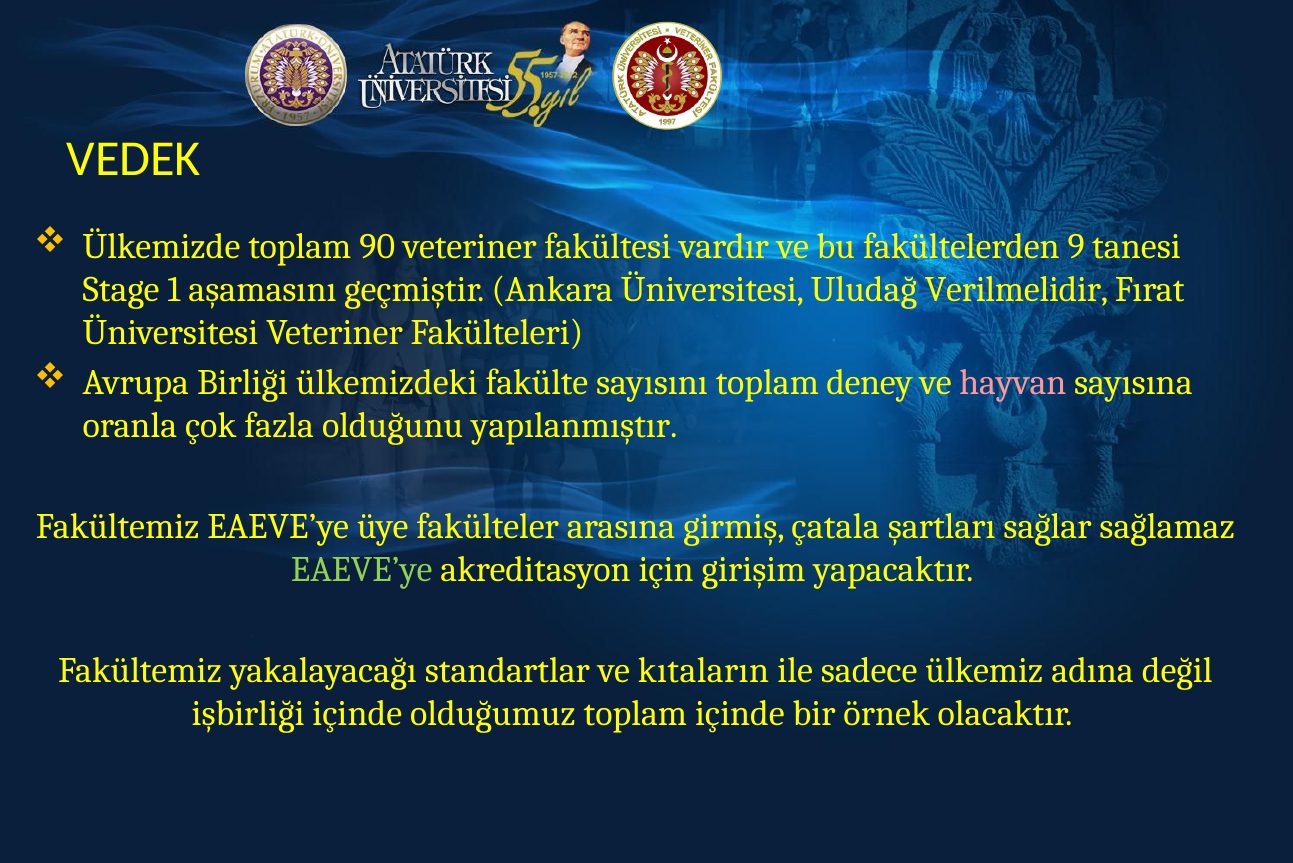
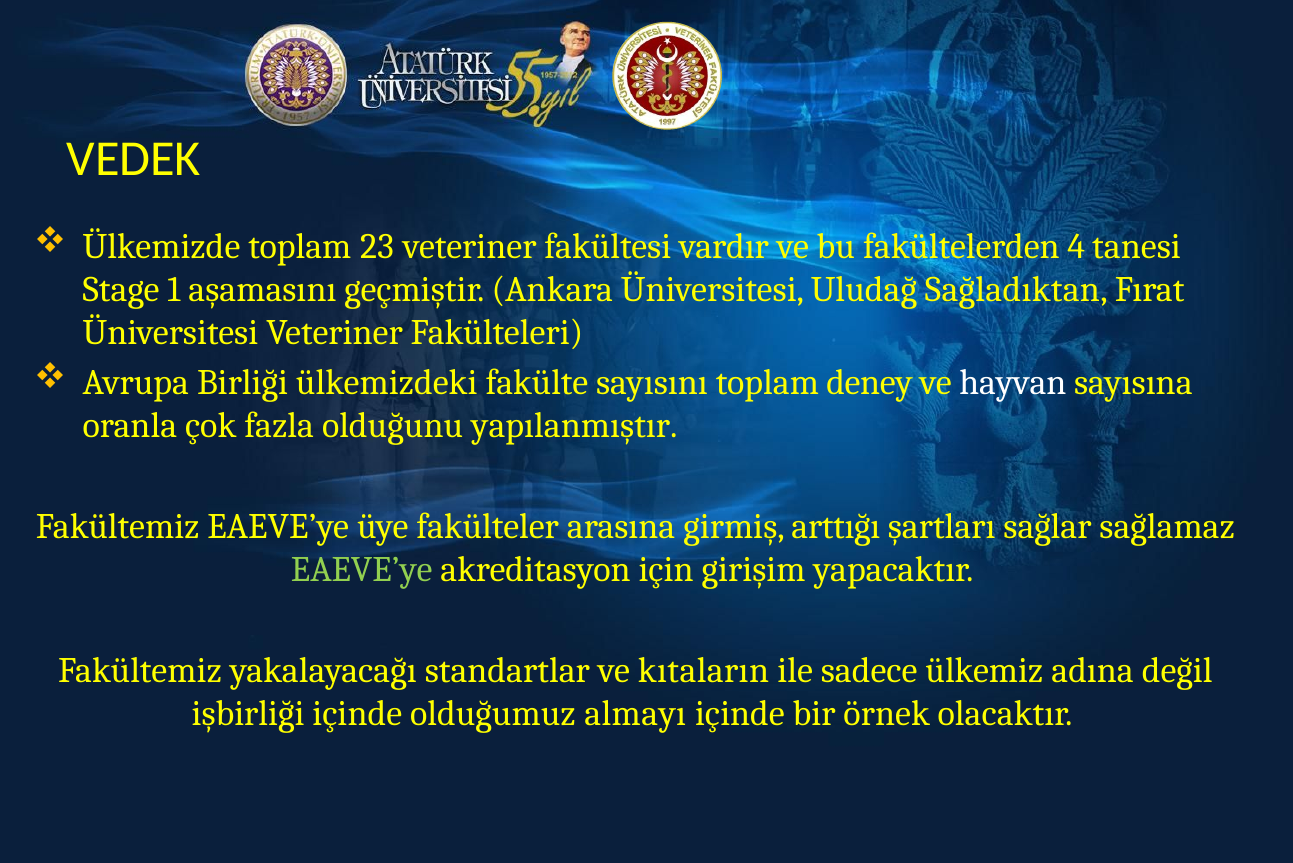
90: 90 -> 23 (377, 246)
9: 9 -> 4 (1076, 246)
Verilmelidir: Verilmelidir -> Sağladıktan (1016, 289)
hayvan colour: pink -> white (1013, 383)
çatala: çatala -> arttığı (836, 526)
olduğumuz toplam: toplam -> almayı (635, 713)
